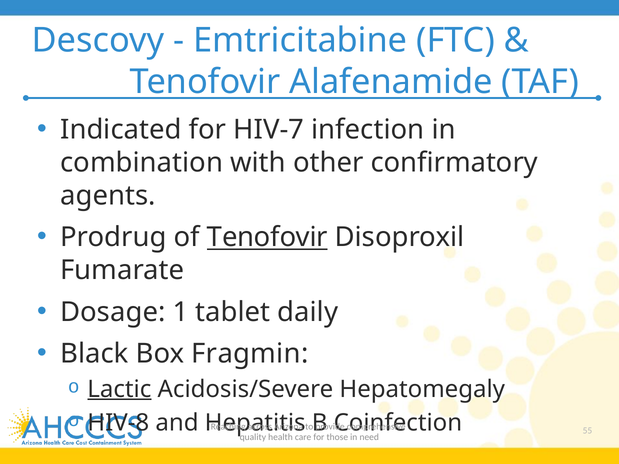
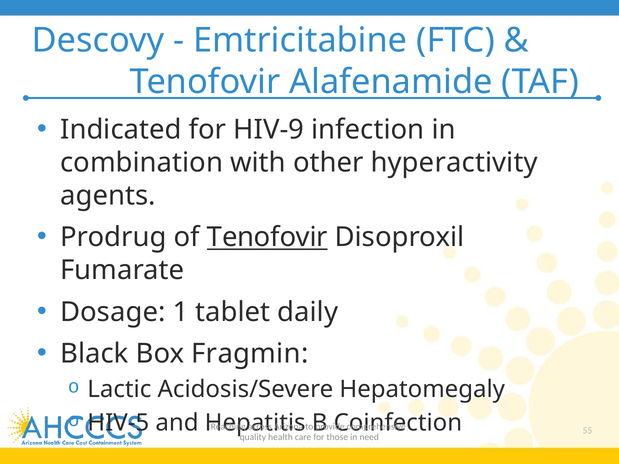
HIV-7: HIV-7 -> HIV-9 (269, 130)
confirmatory: confirmatory -> hyperactivity (454, 163)
Lactic underline: present -> none (119, 389)
HIV-8: HIV-8 -> HIV-5 (118, 423)
